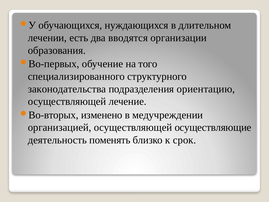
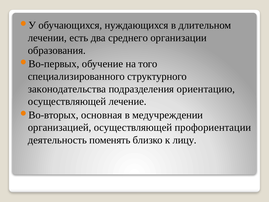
вводятся: вводятся -> среднего (128, 38)
изменено: изменено -> основная (102, 115)
осуществляющие: осуществляющие -> профориентации (213, 127)
срок: срок -> лицу (185, 140)
